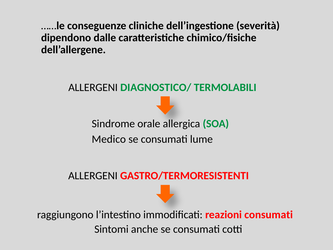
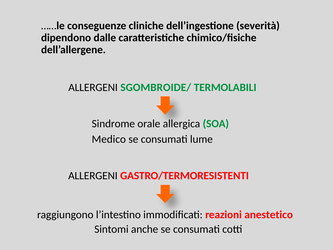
DIAGNOSTICO/: DIAGNOSTICO/ -> SGOMBROIDE/ (156, 87)
reazioni consumati: consumati -> anestetico (269, 215)
